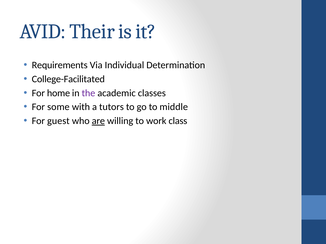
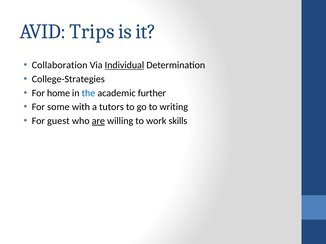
Their: Their -> Trips (92, 32)
Requirements: Requirements -> Collaboration (60, 65)
Individual underline: none -> present (124, 65)
College-Facilitated: College-Facilitated -> College-Strategies (68, 79)
the colour: purple -> blue (88, 93)
classes: classes -> further (152, 93)
middle: middle -> writing (174, 107)
class: class -> skills (178, 121)
